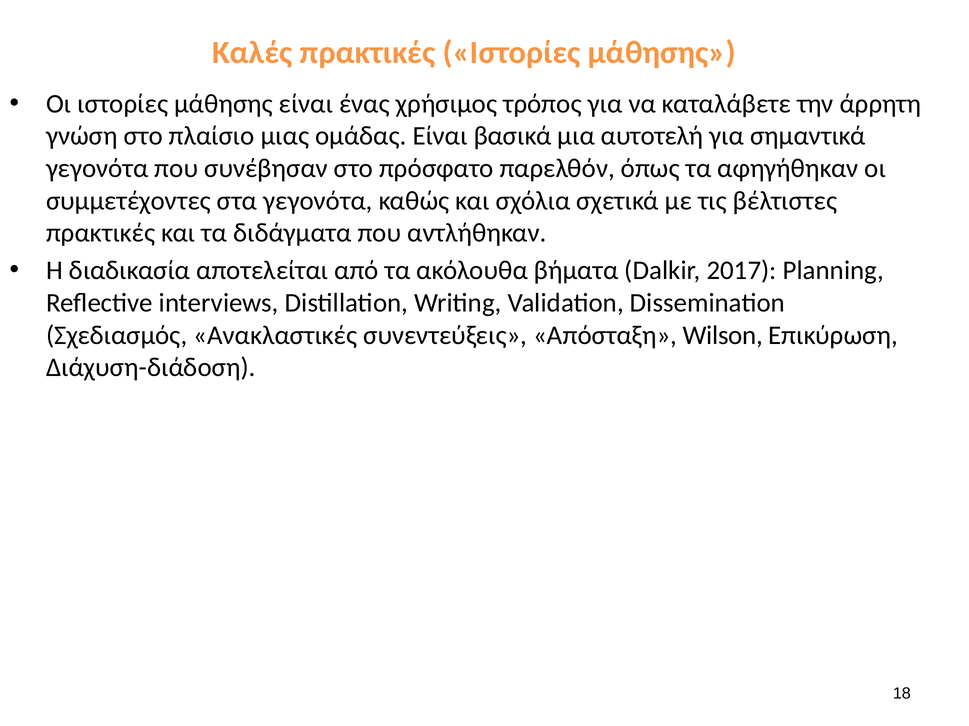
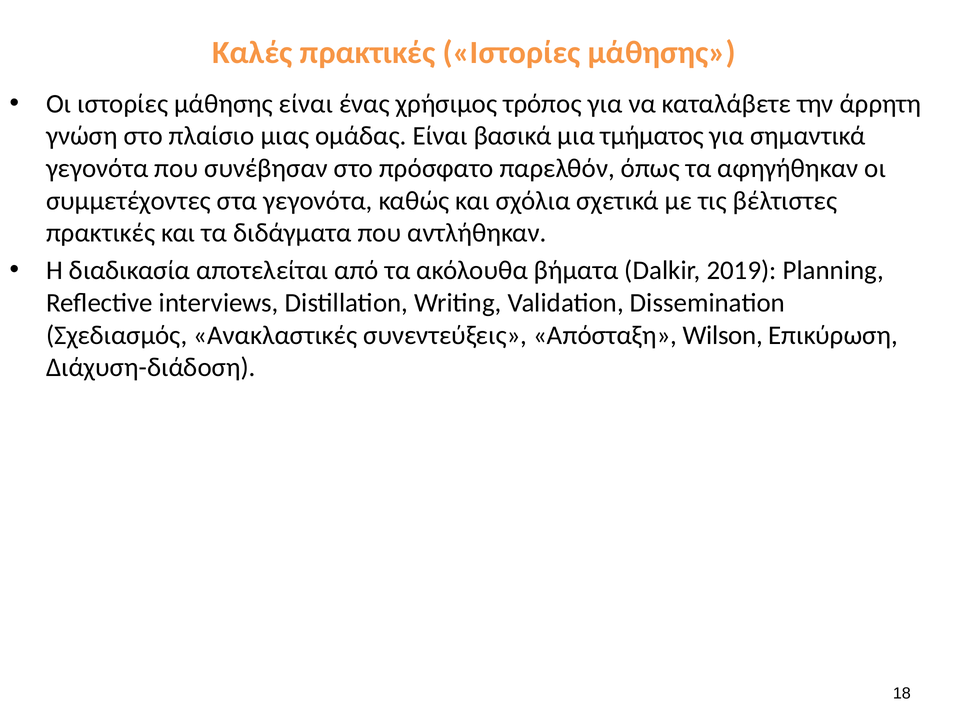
αυτοτελή: αυτοτελή -> τμήματος (652, 136)
2017: 2017 -> 2019 (742, 271)
